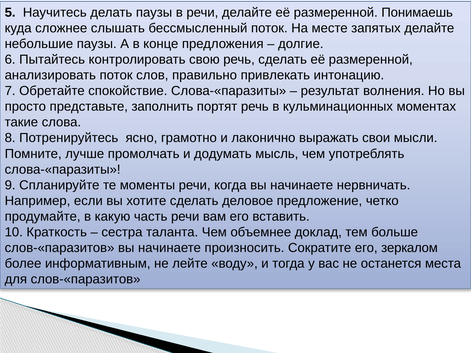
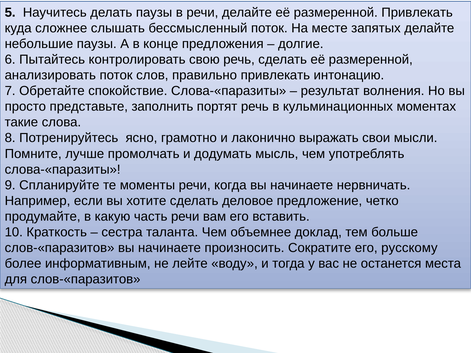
размеренной Понимаешь: Понимаешь -> Привлекать (417, 12)
зеркалом: зеркалом -> русскому (409, 248)
